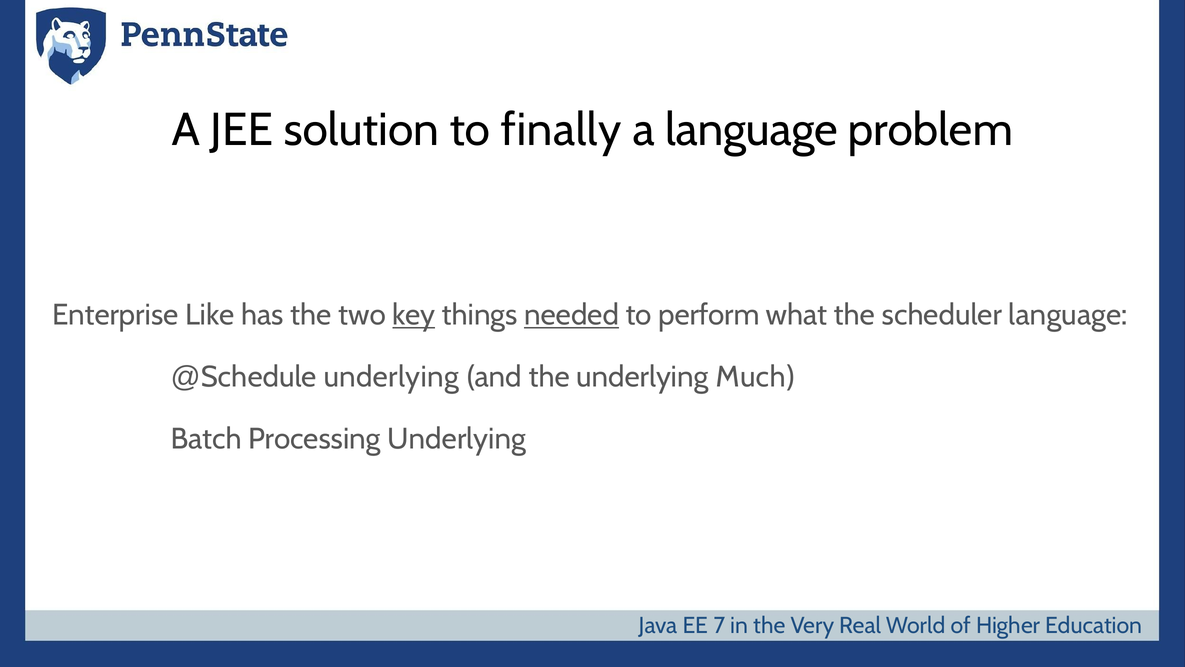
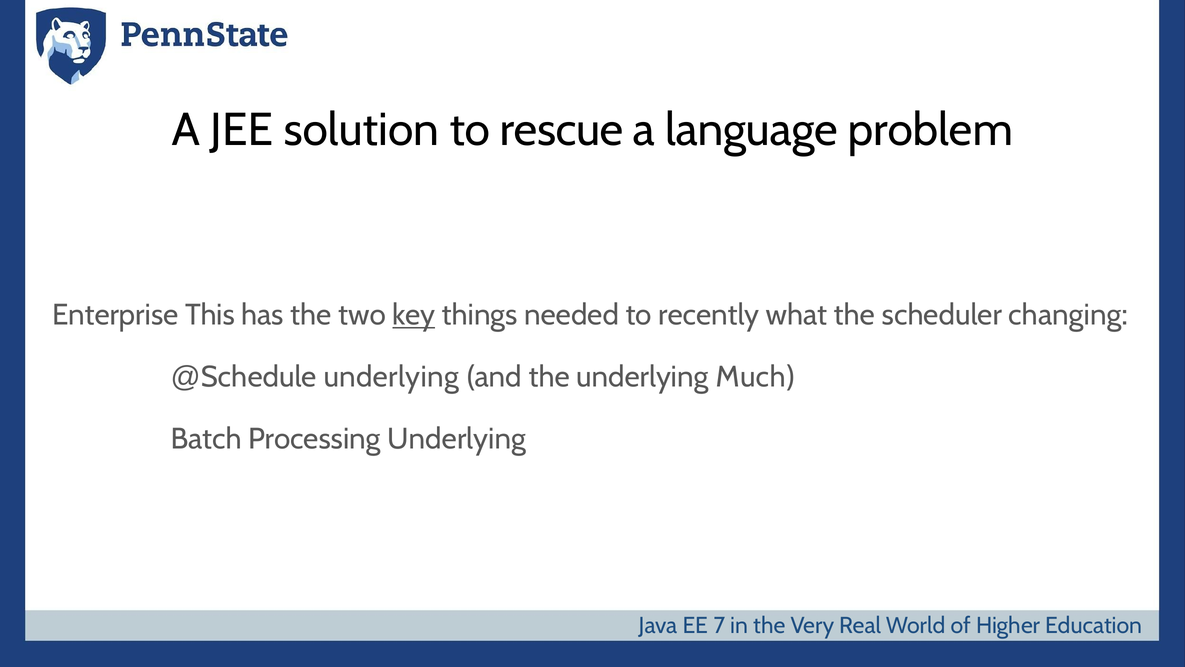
finally: finally -> rescue (562, 130)
Like: Like -> This (210, 315)
needed underline: present -> none (572, 315)
perform: perform -> recently (709, 315)
scheduler language: language -> changing (1068, 315)
